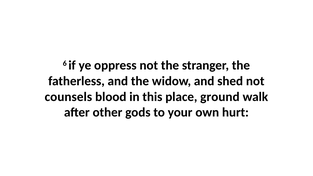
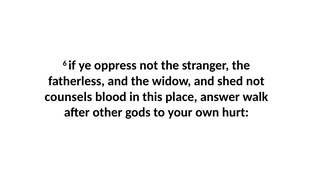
ground: ground -> answer (220, 97)
